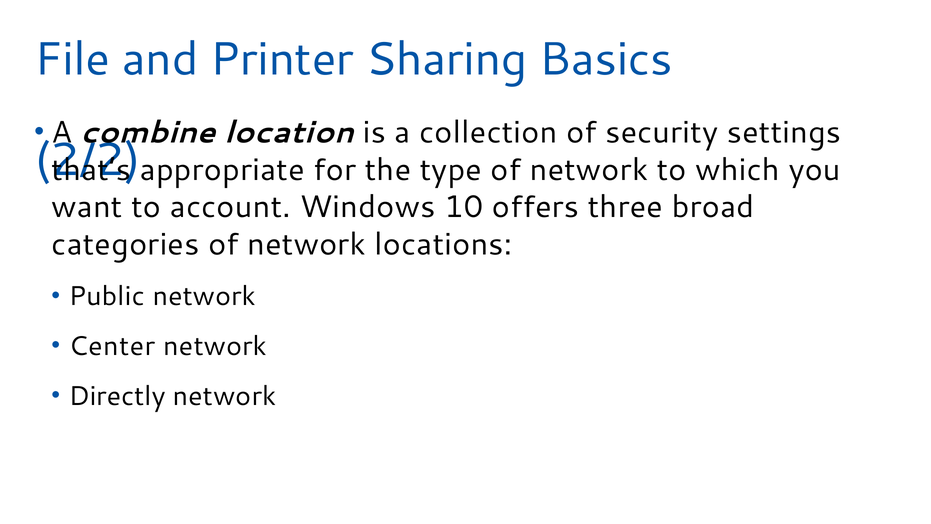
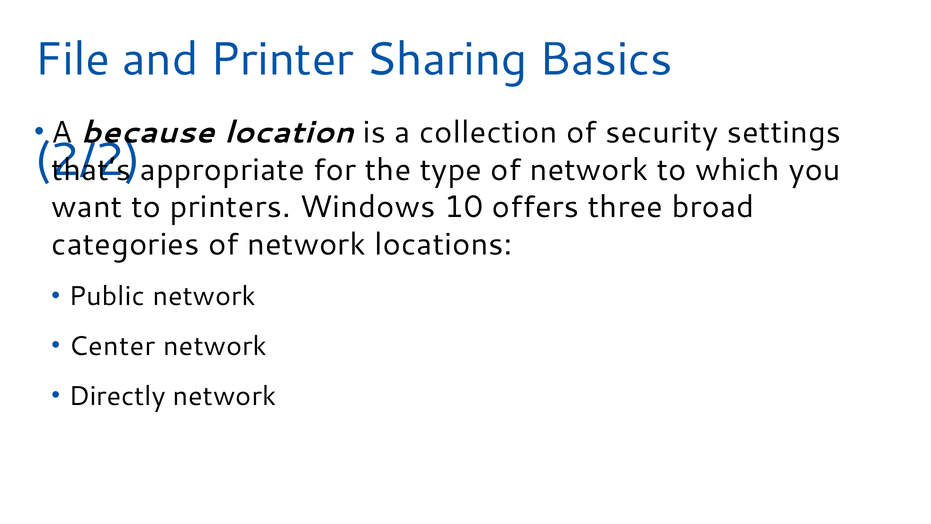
combine: combine -> because (148, 133)
account: account -> printers (230, 207)
